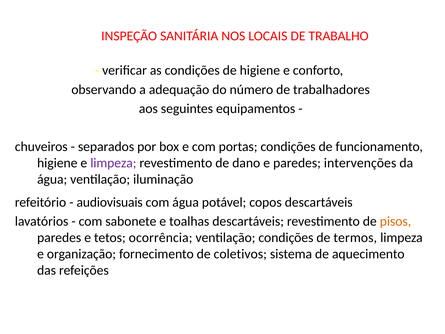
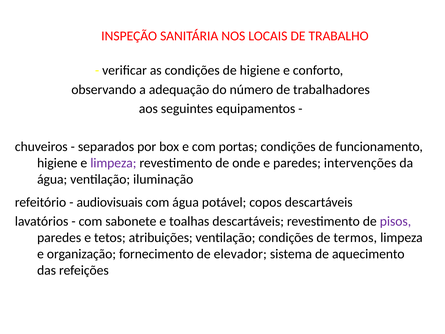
dano: dano -> onde (246, 163)
pisos colour: orange -> purple (395, 221)
ocorrência: ocorrência -> atribuições (161, 238)
coletivos: coletivos -> elevador (240, 254)
